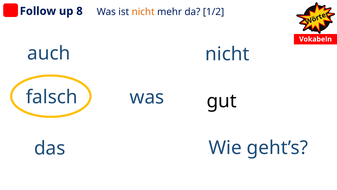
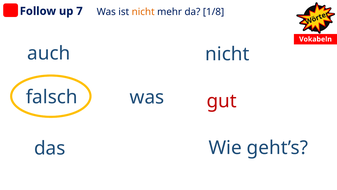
1/2: 1/2 -> 1/8 (214, 12)
8: 8 -> 7 (79, 11)
gut colour: black -> red (222, 101)
